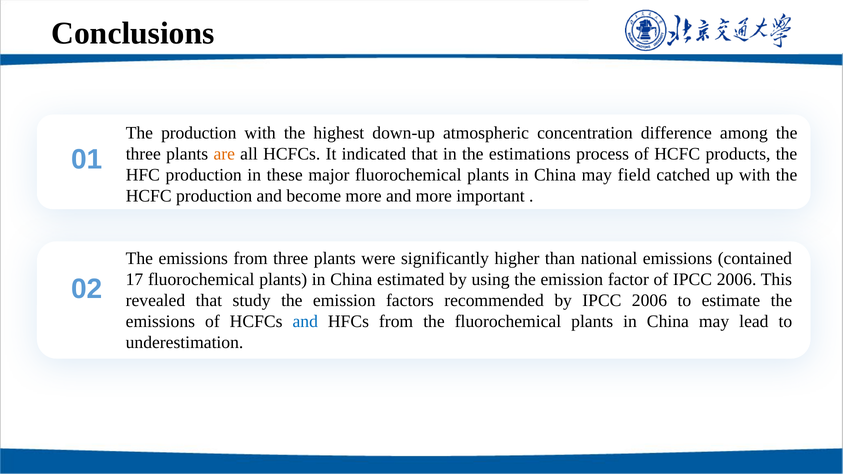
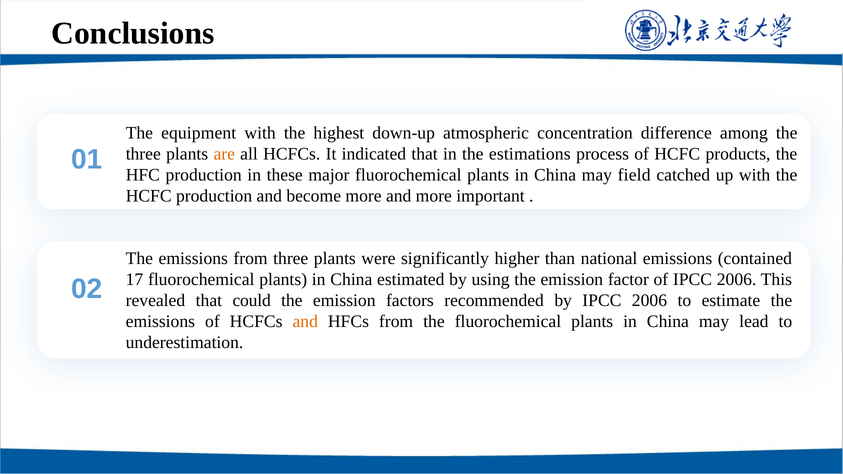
The production: production -> equipment (199, 133)
study: study -> could (252, 301)
and colour: blue -> orange (305, 322)
